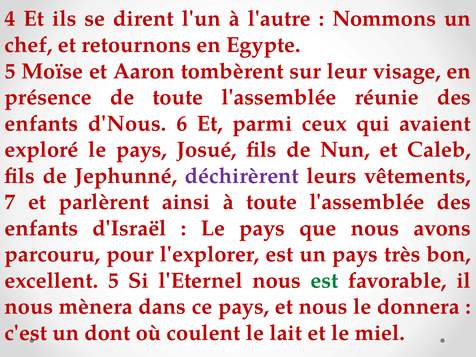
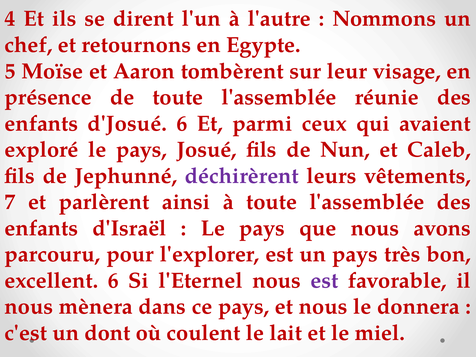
d'Nous: d'Nous -> d'Josué (127, 124)
excellent 5: 5 -> 6 (113, 281)
est colour: green -> purple (324, 281)
